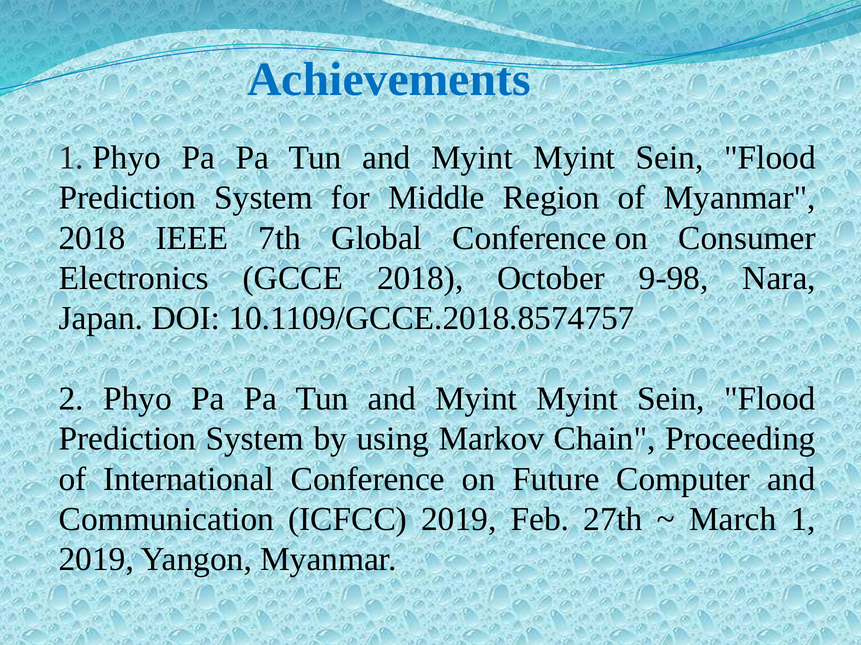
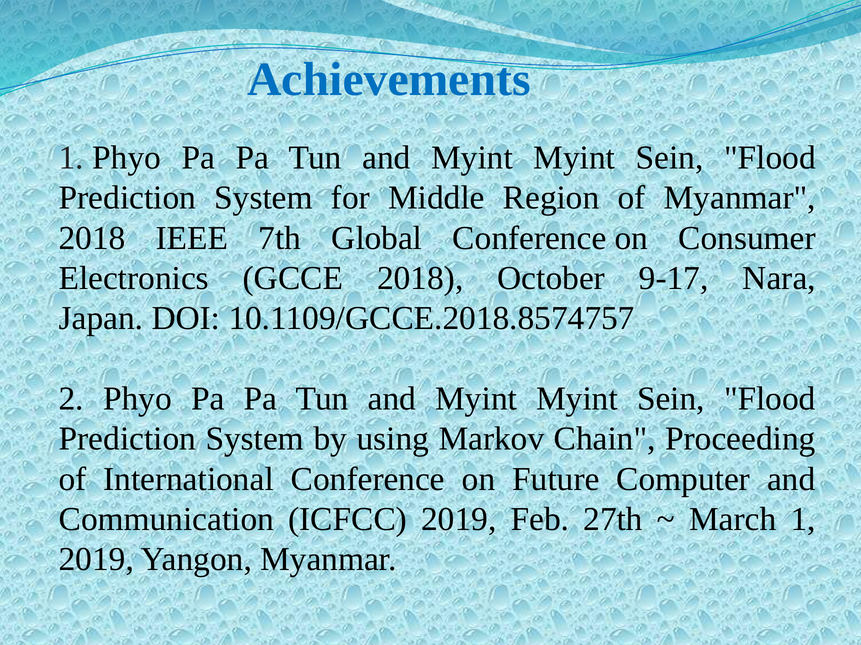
9-98: 9-98 -> 9-17 (674, 279)
